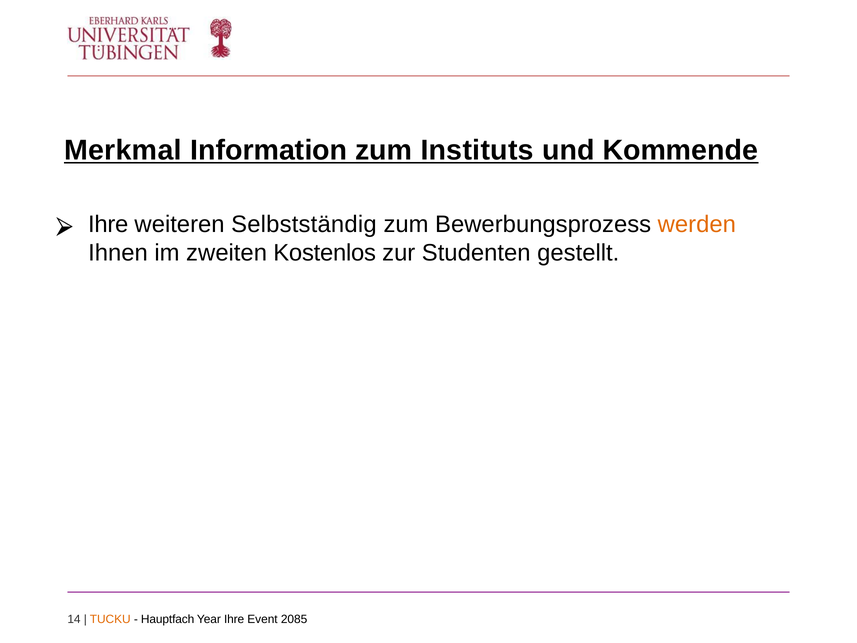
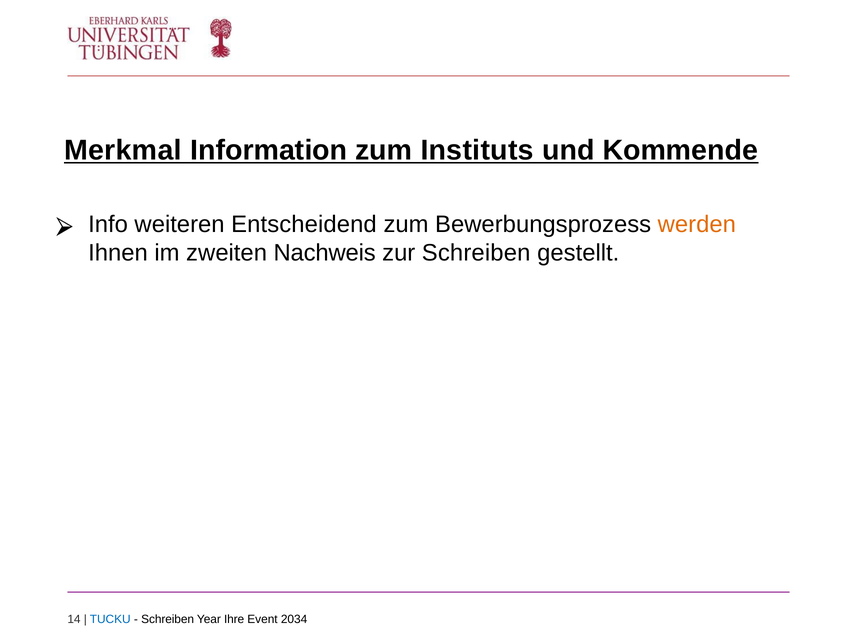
Ihre: Ihre -> Info (108, 224)
Selbstständig: Selbstständig -> Entscheidend (304, 224)
Kostenlos: Kostenlos -> Nachweis (325, 253)
zur Studenten: Studenten -> Schreiben (476, 253)
TUCKU colour: orange -> blue (110, 619)
Hauptfach: Hauptfach -> Schreiben (168, 619)
2085: 2085 -> 2034 (294, 619)
